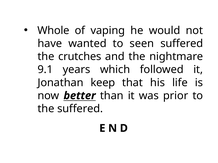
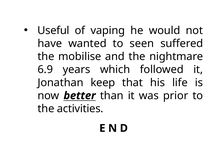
Whole: Whole -> Useful (53, 31)
crutches: crutches -> mobilise (80, 57)
9.1: 9.1 -> 6.9 (45, 70)
the suffered: suffered -> activities (80, 109)
